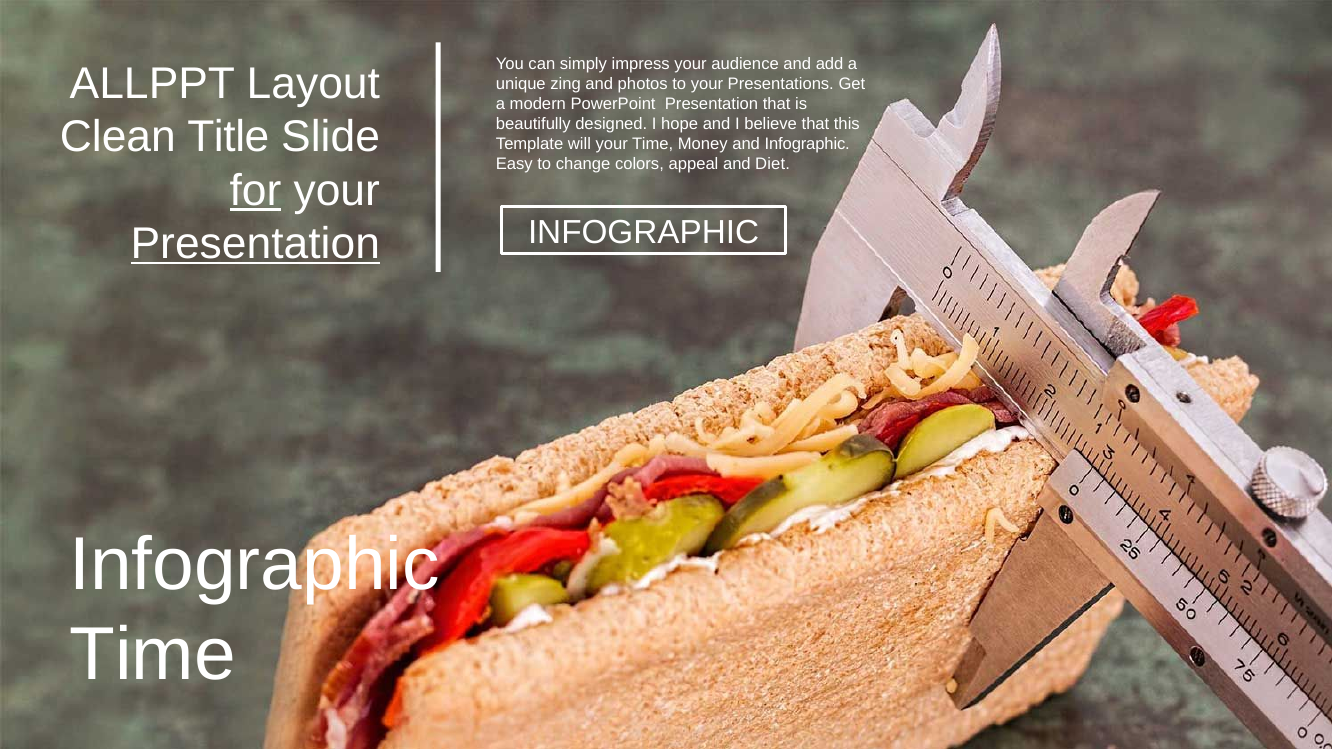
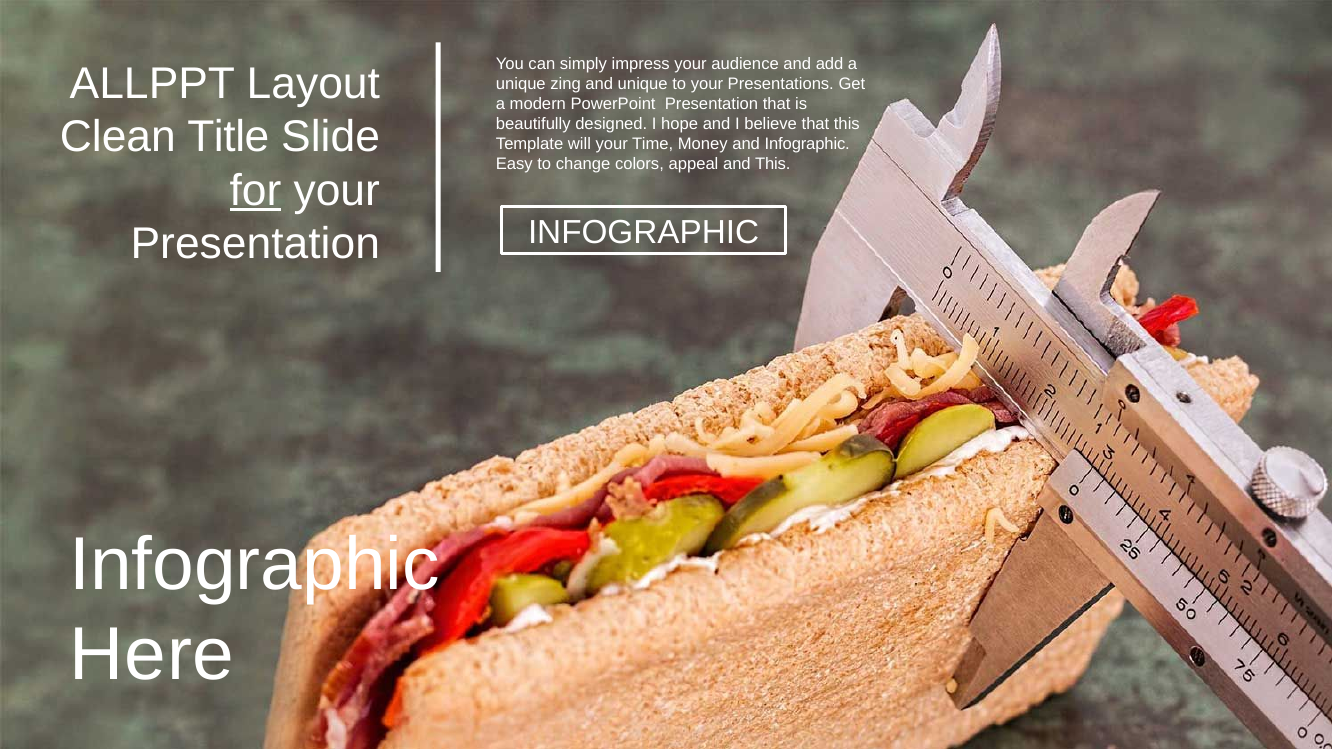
and photos: photos -> unique (643, 84)
and Diet: Diet -> This (773, 164)
Presentation underline: present -> none (255, 244)
Time: Time -> Here (152, 655)
